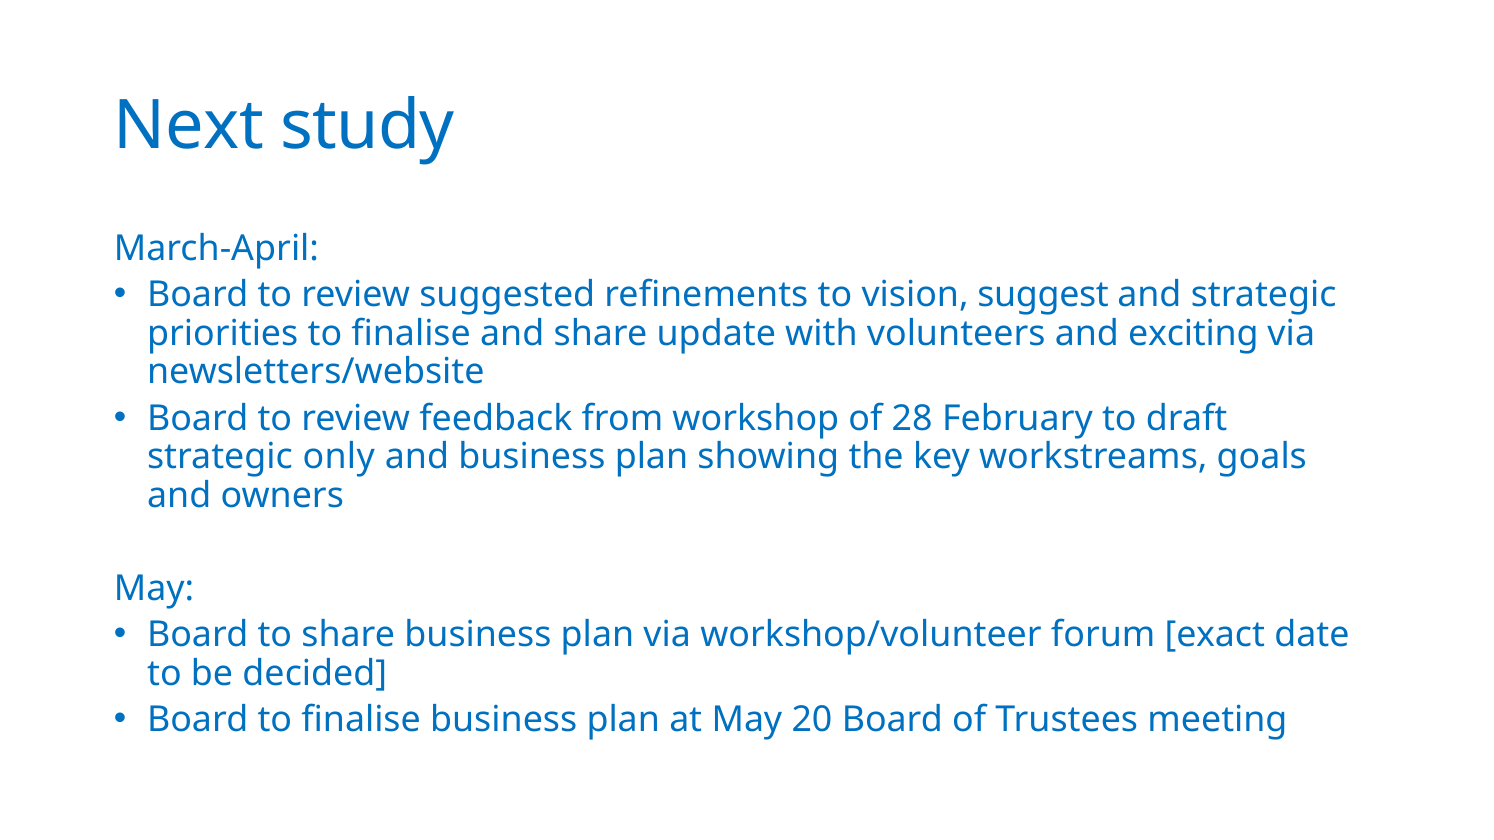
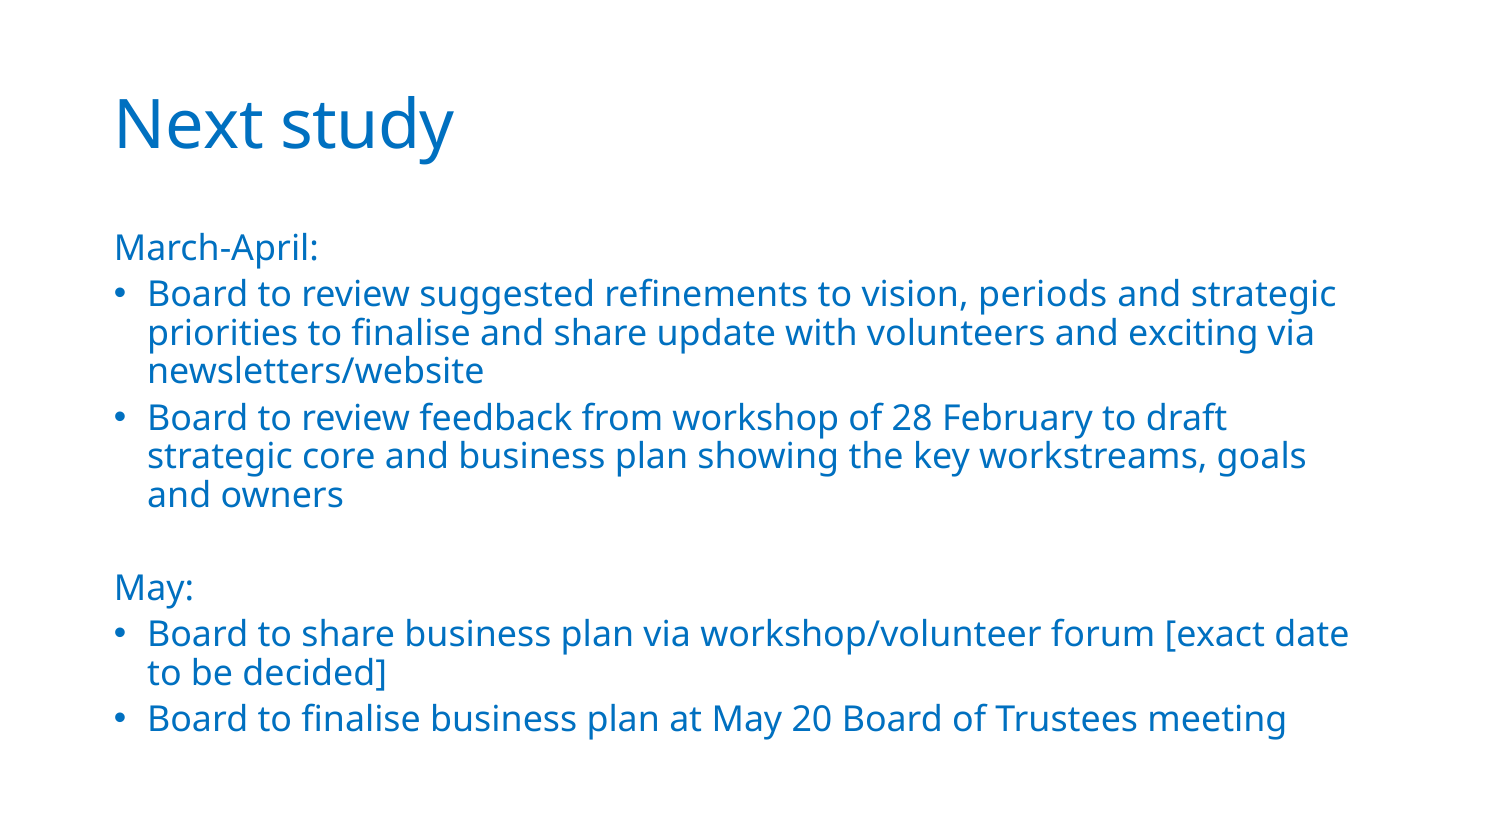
suggest: suggest -> periods (1043, 295)
only: only -> core (339, 457)
